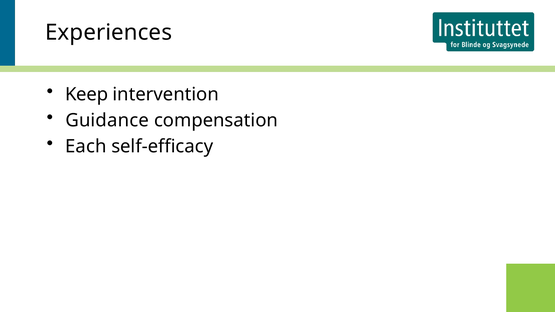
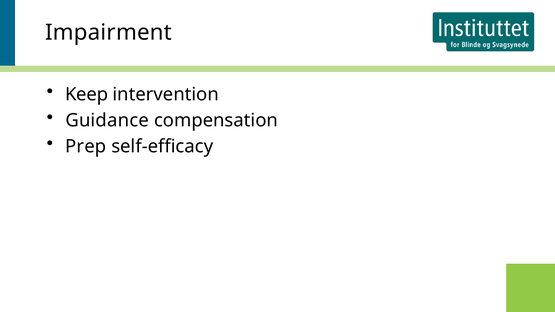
Experiences: Experiences -> Impairment (109, 32)
Each: Each -> Prep (86, 146)
